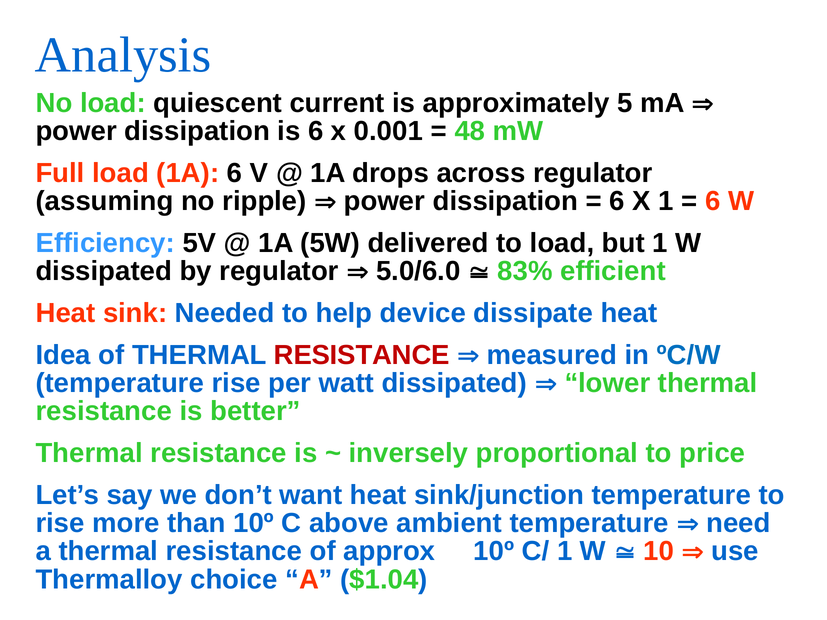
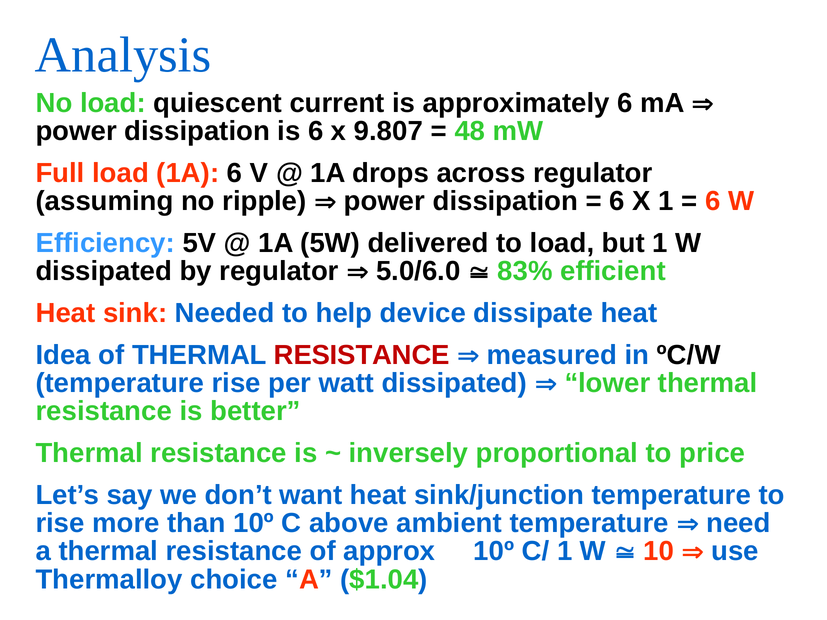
approximately 5: 5 -> 6 (625, 103)
0.001: 0.001 -> 9.807 (388, 131)
ºC/W colour: blue -> black (689, 355)
